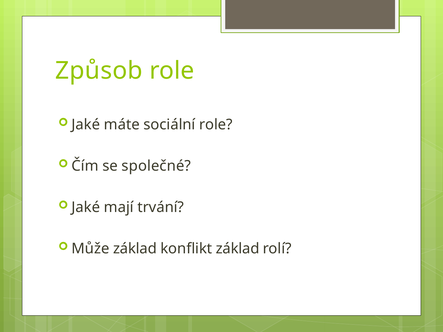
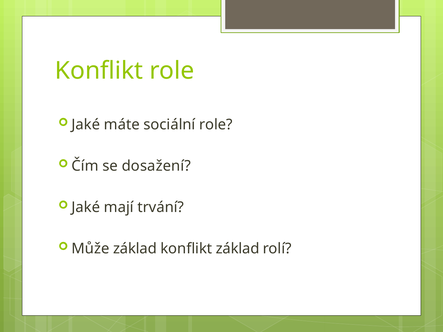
Způsob: Způsob -> Konflikt (99, 71)
společné: společné -> dosažení (156, 166)
